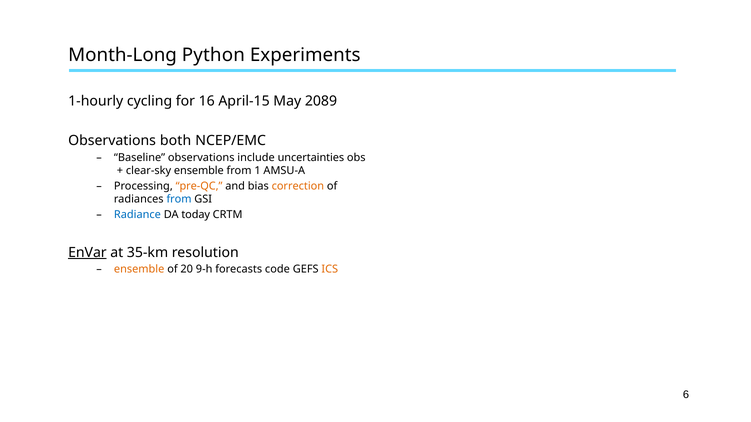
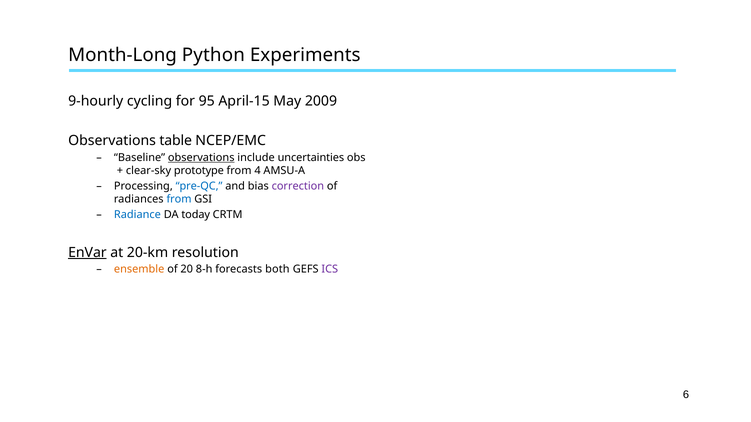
1-hourly: 1-hourly -> 9-hourly (96, 101)
16: 16 -> 95 (207, 101)
2089: 2089 -> 2009 (321, 101)
both: both -> table (176, 141)
observations underline: none -> present (201, 158)
clear-sky ensemble: ensemble -> prototype (199, 171)
1: 1 -> 4 (258, 171)
pre-QC colour: orange -> blue (199, 186)
correction colour: orange -> purple (298, 186)
35-km: 35-km -> 20-km (148, 253)
9-h: 9-h -> 8-h (204, 270)
code: code -> both (277, 270)
ICS colour: orange -> purple (330, 270)
